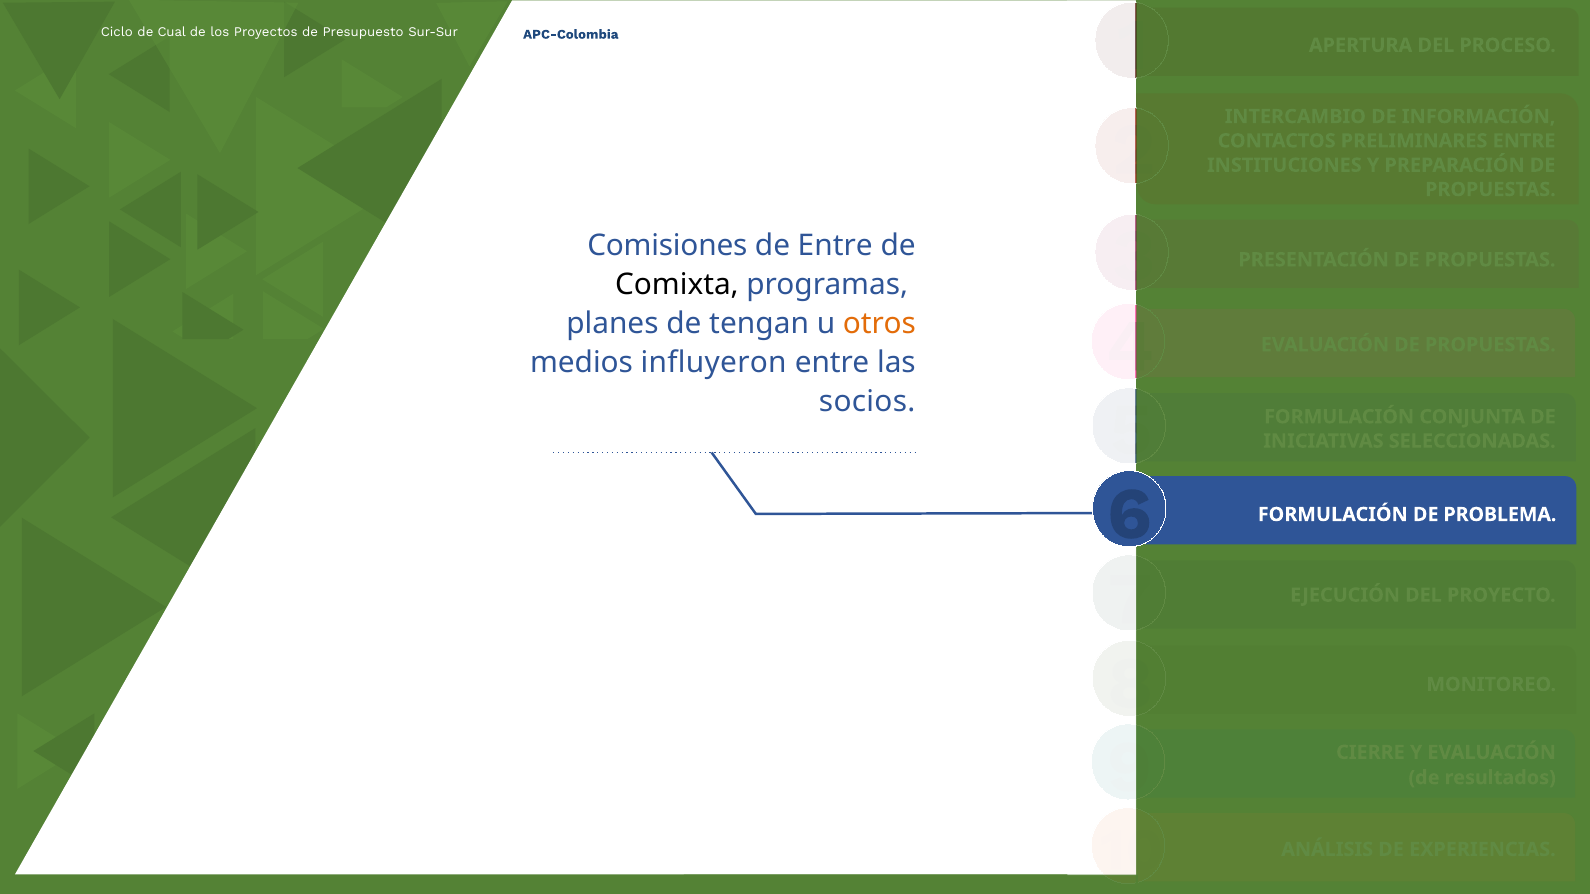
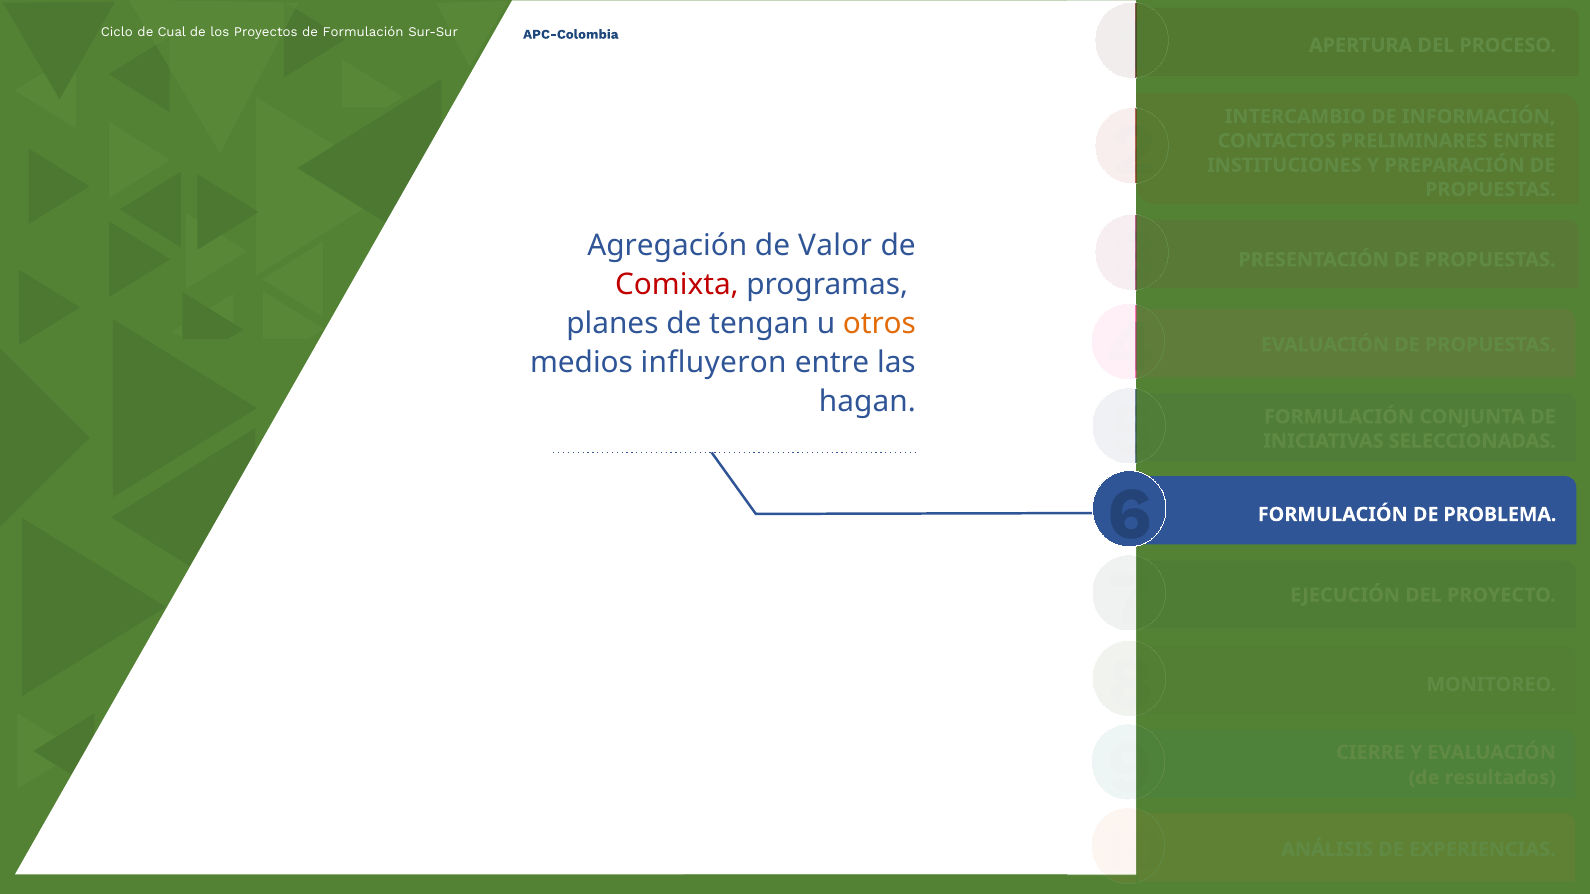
de Presupuesto: Presupuesto -> Formulación (363, 32)
Comisiones: Comisiones -> Agregación (667, 246)
de Entre: Entre -> Valor (835, 246)
Comixta colour: black -> red (677, 285)
socios: socios -> hagan (867, 401)
